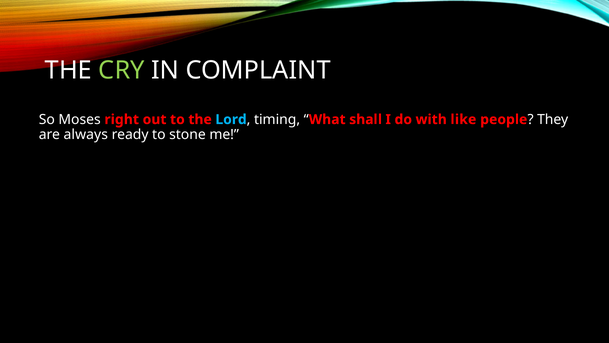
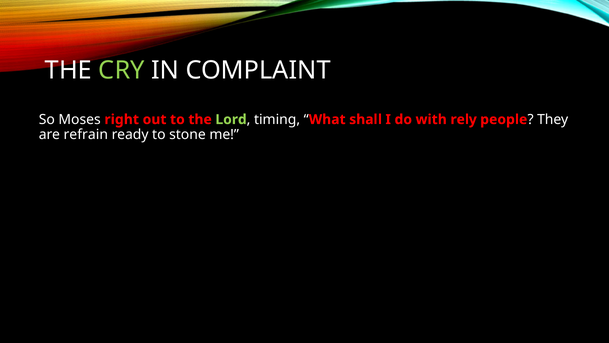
Lord colour: light blue -> light green (231, 119)
like: like -> rely (464, 119)
always: always -> refrain (86, 134)
